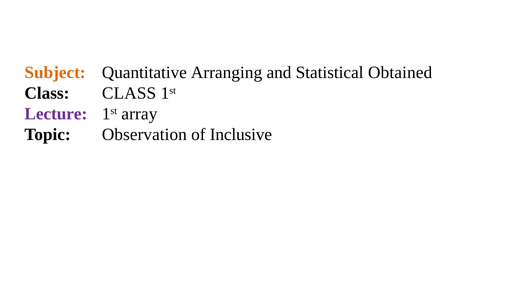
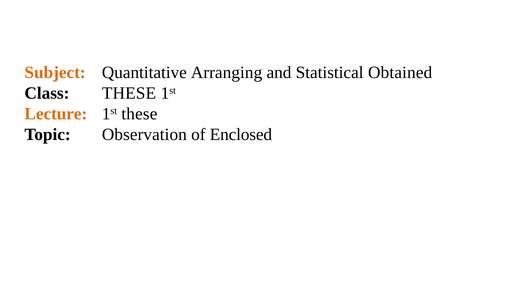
Class CLASS: CLASS -> THESE (129, 93)
Lecture colour: purple -> orange (56, 114)
1st array: array -> these (139, 114)
Inclusive: Inclusive -> Enclosed (241, 135)
